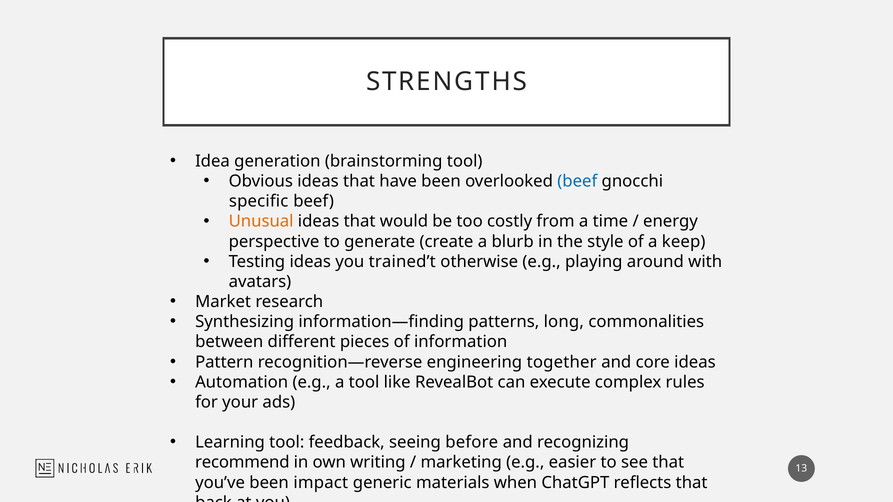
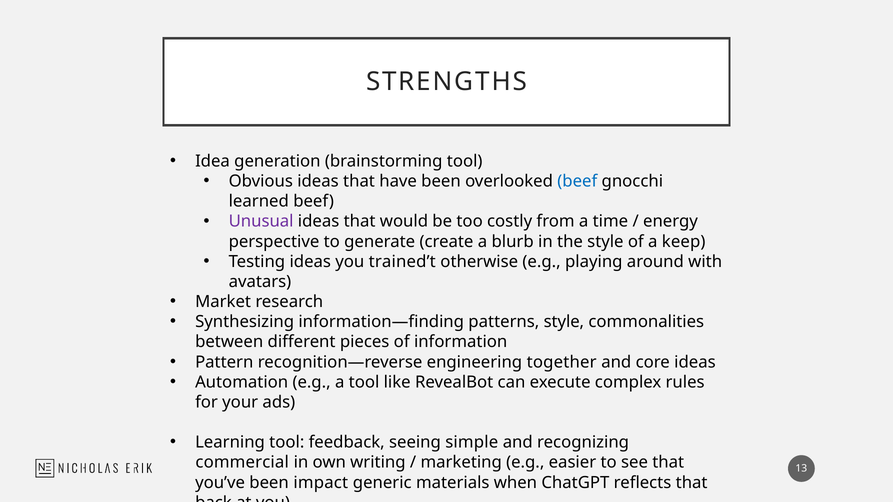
specific: specific -> learned (259, 202)
Unusual colour: orange -> purple (261, 222)
patterns long: long -> style (564, 322)
before: before -> simple (472, 443)
recommend: recommend -> commercial (242, 463)
